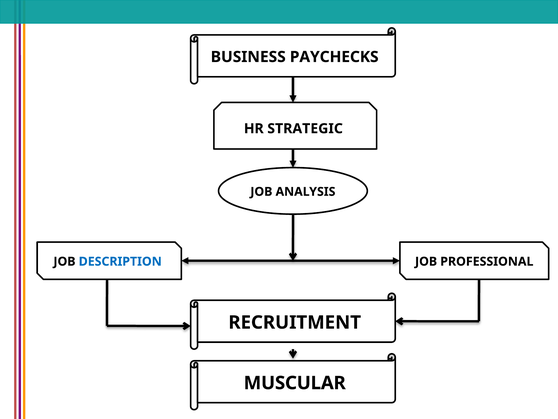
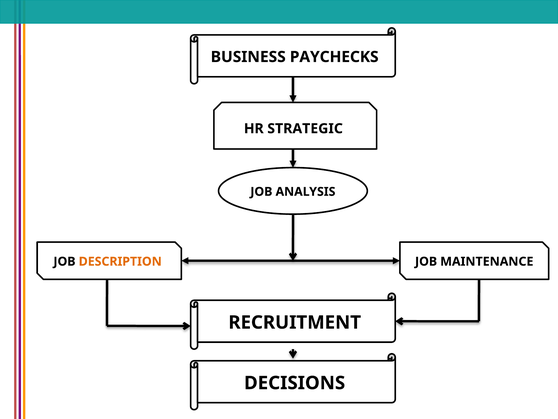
DESCRIPTION colour: blue -> orange (120, 261)
PROFESSIONAL: PROFESSIONAL -> MAINTENANCE (487, 261)
MUSCULAR: MUSCULAR -> DECISIONS (295, 383)
